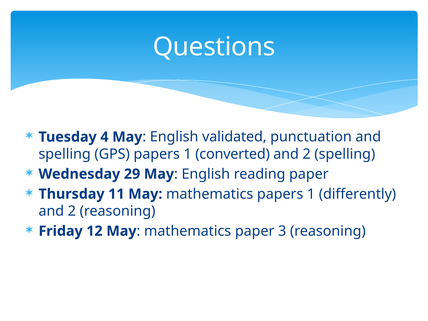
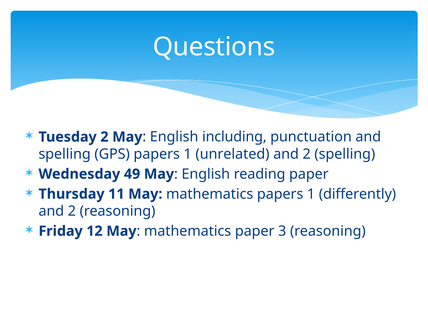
Tuesday 4: 4 -> 2 (104, 137)
validated: validated -> including (234, 137)
converted: converted -> unrelated (232, 154)
29: 29 -> 49 (132, 174)
